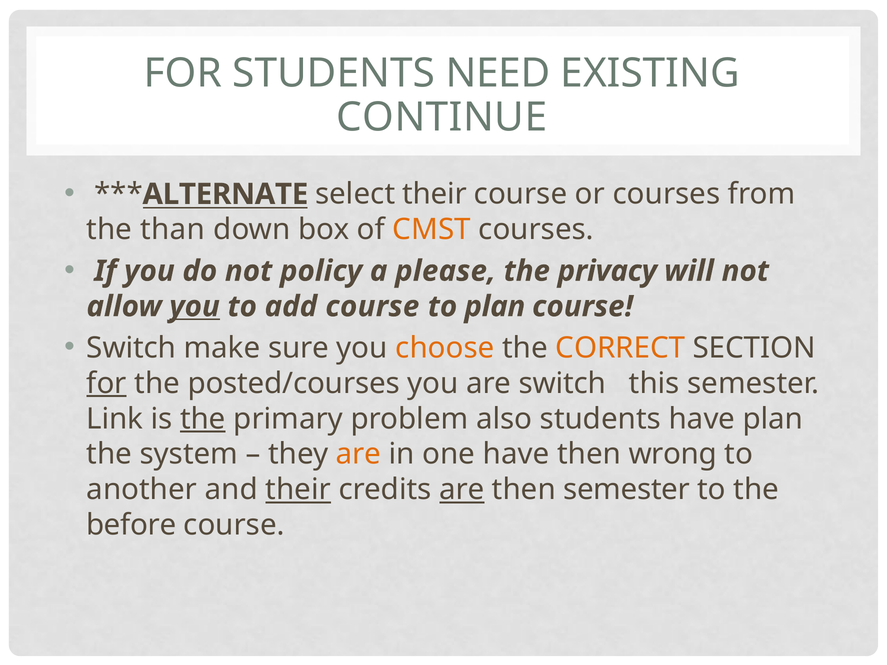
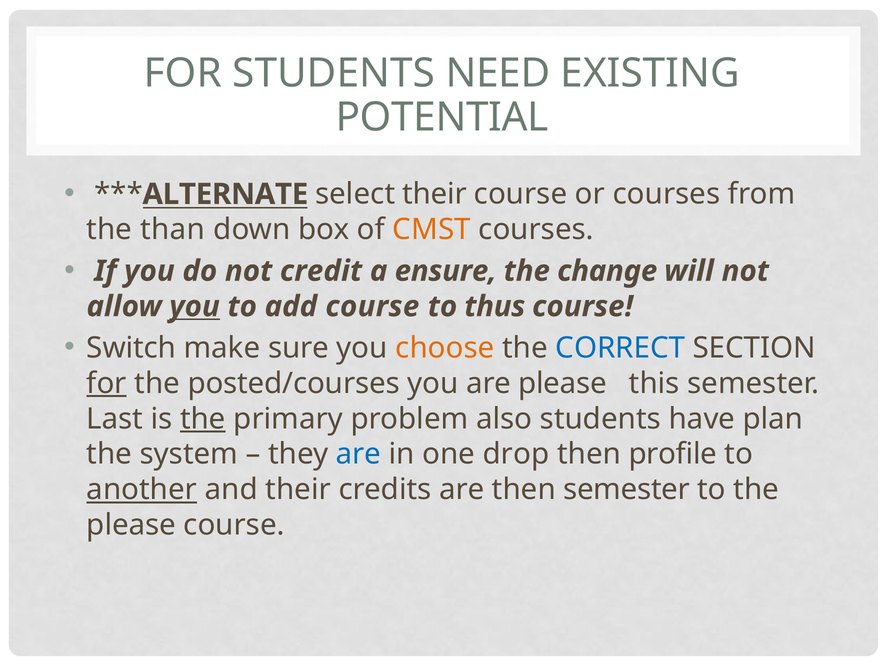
CONTINUE: CONTINUE -> POTENTIAL (442, 117)
policy: policy -> credit (321, 271)
please: please -> ensure (446, 271)
privacy: privacy -> change (607, 271)
to plan: plan -> thus (495, 307)
CORRECT colour: orange -> blue (620, 348)
are switch: switch -> please (562, 383)
Link: Link -> Last (115, 419)
are colour: orange -> blue (359, 454)
one have: have -> drop (516, 454)
wrong: wrong -> profile (673, 454)
another underline: none -> present (142, 490)
their underline: present -> none (298, 490)
are underline: present -> none (462, 490)
before: before -> please (131, 525)
